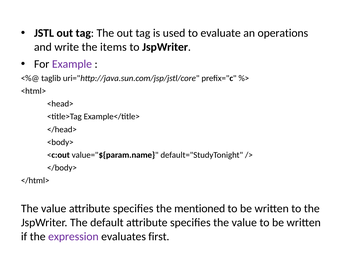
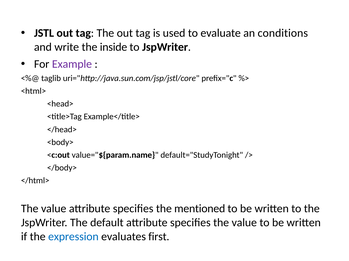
operations: operations -> conditions (283, 33)
items: items -> inside (114, 47)
expression colour: purple -> blue (73, 237)
